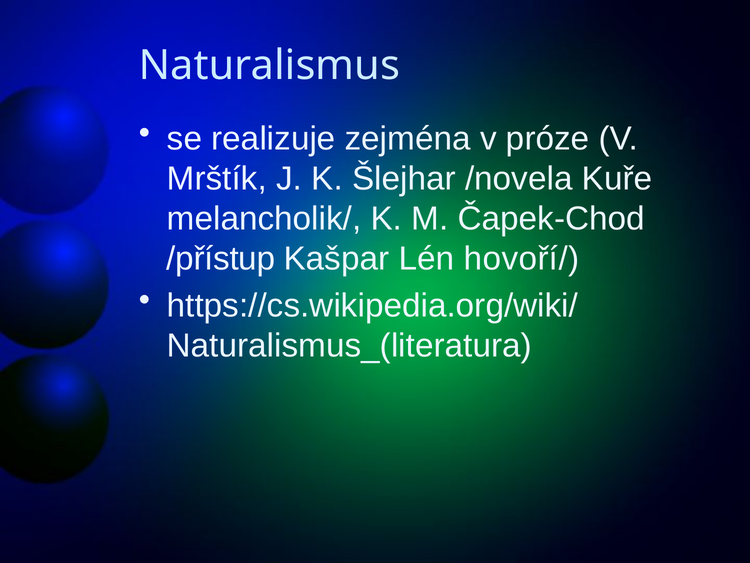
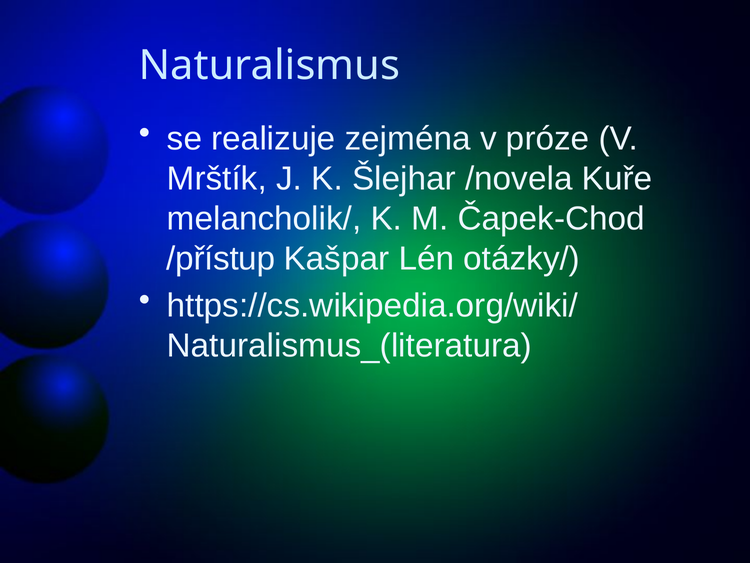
hovoří/: hovoří/ -> otázky/ (522, 259)
